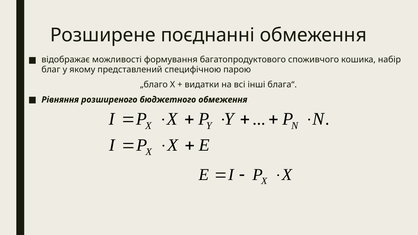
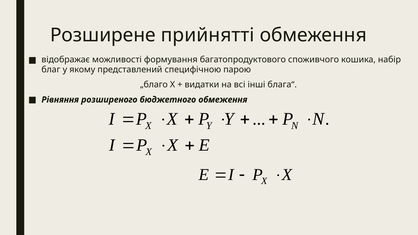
поєднанні: поєднанні -> прийнятті (208, 35)
